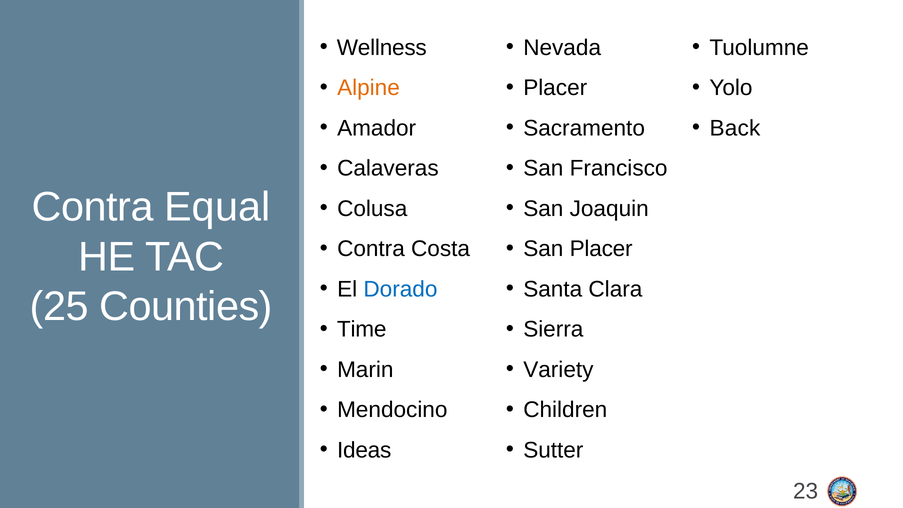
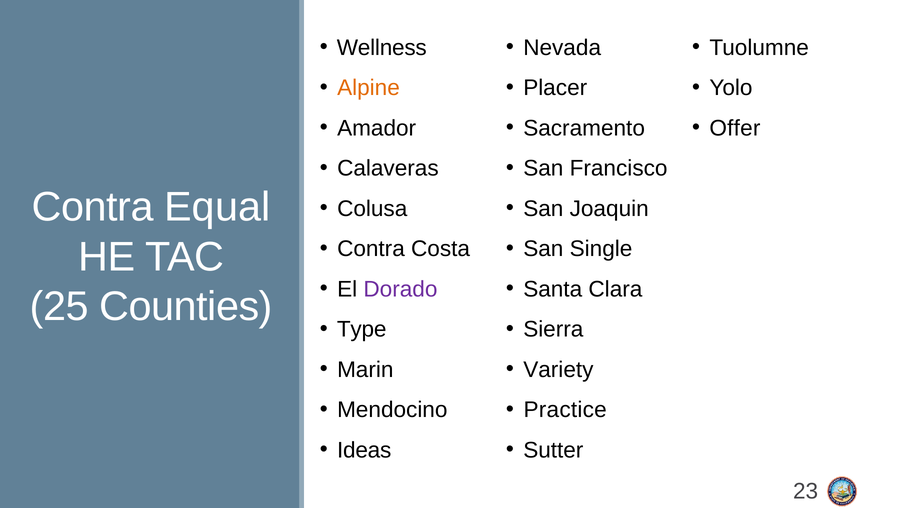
Back: Back -> Offer (735, 128)
San Placer: Placer -> Single (601, 249)
Dorado colour: blue -> purple (400, 289)
Time: Time -> Type (362, 329)
Children: Children -> Practice (565, 410)
